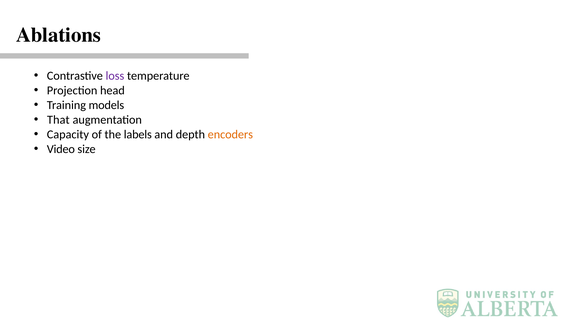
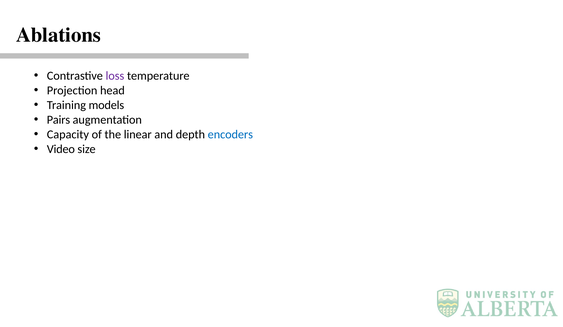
That: That -> Pairs (58, 120)
labels: labels -> linear (138, 134)
encoders colour: orange -> blue (230, 134)
